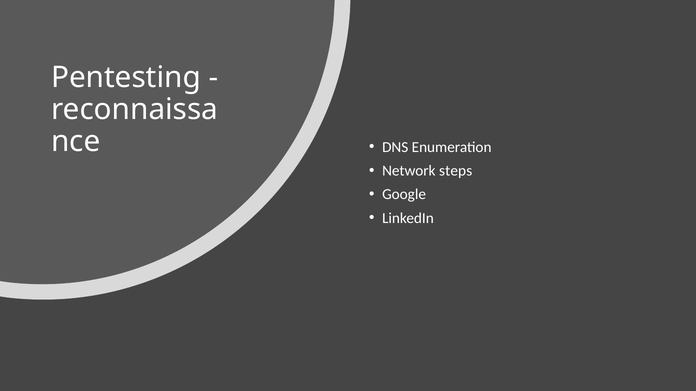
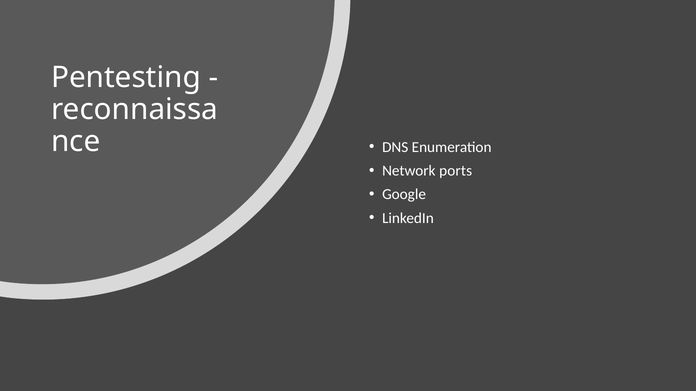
steps: steps -> ports (456, 171)
